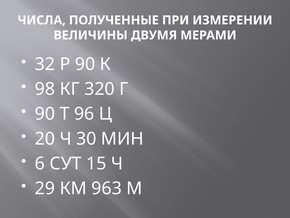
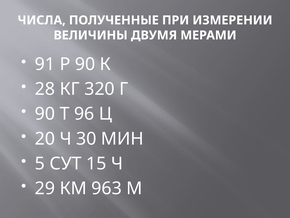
32: 32 -> 91 (45, 64)
98: 98 -> 28 (45, 89)
6: 6 -> 5 (40, 163)
